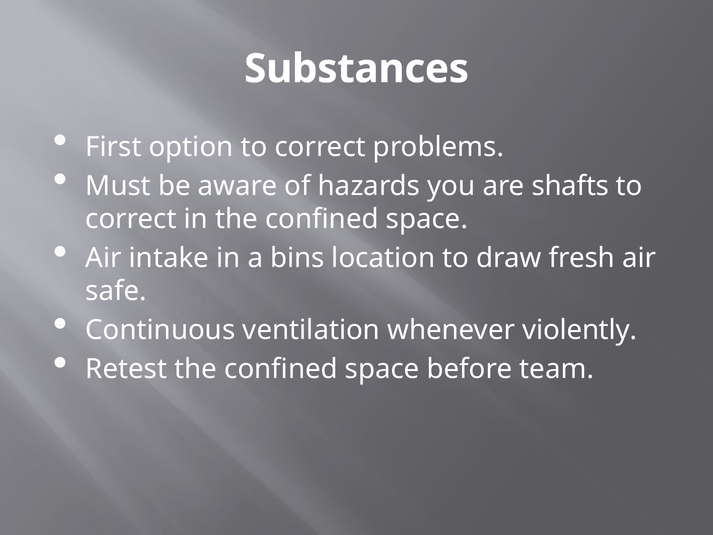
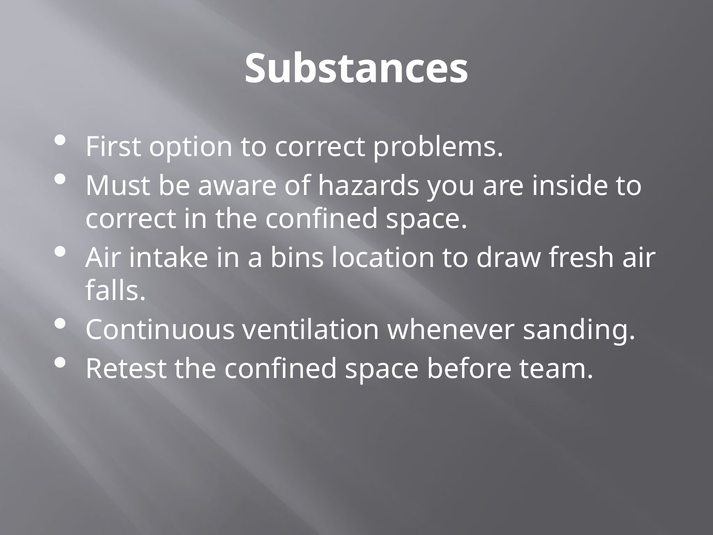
shafts: shafts -> inside (570, 186)
safe: safe -> falls (116, 291)
violently: violently -> sanding (579, 330)
